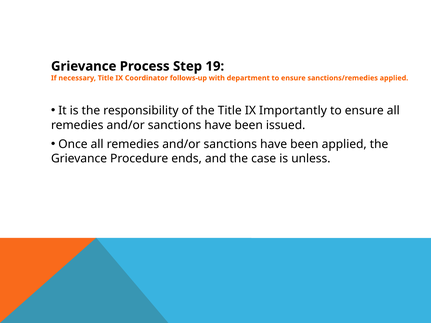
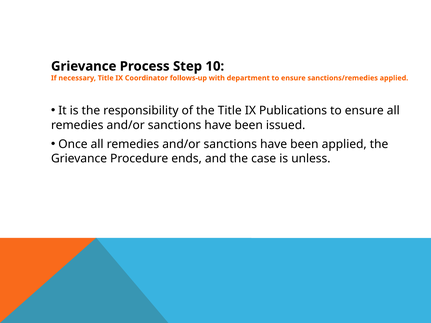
19: 19 -> 10 (215, 66)
Importantly: Importantly -> Publications (293, 111)
